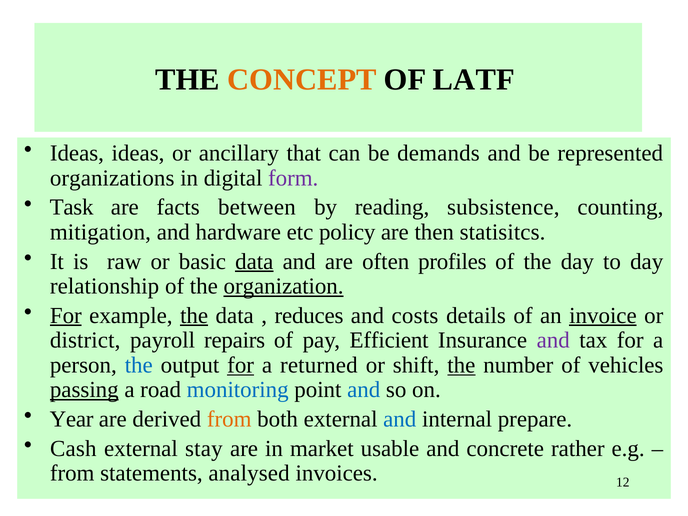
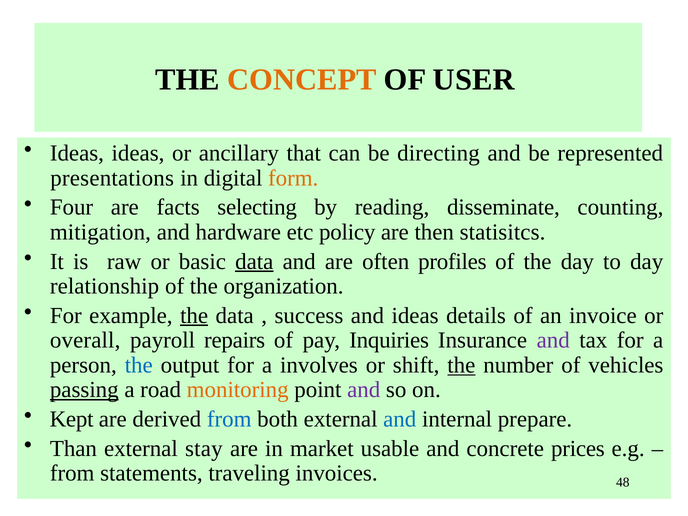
LATF: LATF -> USER (474, 80)
demands: demands -> directing (438, 153)
organizations: organizations -> presentations (112, 178)
form colour: purple -> orange (293, 178)
Task: Task -> Four (71, 207)
between: between -> selecting (257, 207)
subsistence: subsistence -> disseminate (503, 207)
organization underline: present -> none (284, 286)
For underline: present -> none (66, 316)
reduces: reduces -> success (309, 316)
and costs: costs -> ideas (415, 316)
invoice underline: present -> none (603, 316)
district: district -> overall (85, 340)
Efficient: Efficient -> Inquiries (389, 340)
for underline: present -> none (241, 365)
returned: returned -> involves (319, 365)
monitoring colour: blue -> orange (238, 390)
and colour: blue -> purple (364, 390)
Year: Year -> Kept (72, 419)
from colour: orange -> blue (229, 419)
Cash: Cash -> Than (73, 449)
rather: rather -> prices (578, 449)
analysed: analysed -> traveling (249, 473)
12: 12 -> 48 (623, 483)
